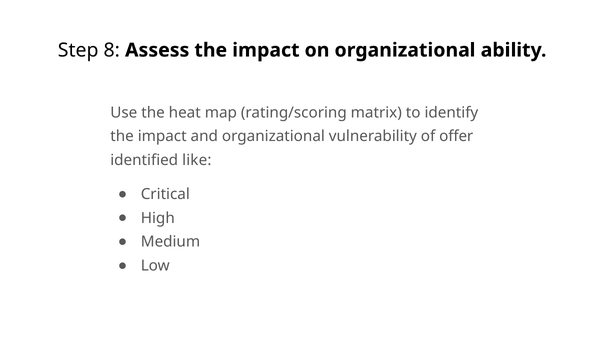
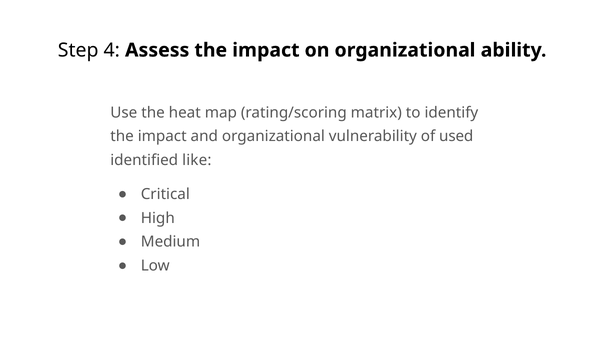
8: 8 -> 4 (112, 50)
offer: offer -> used (456, 136)
